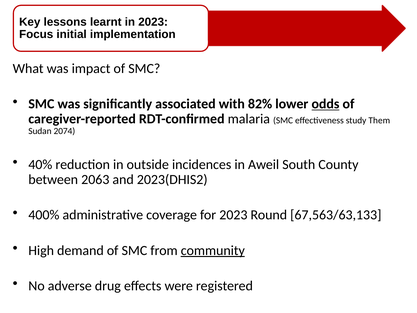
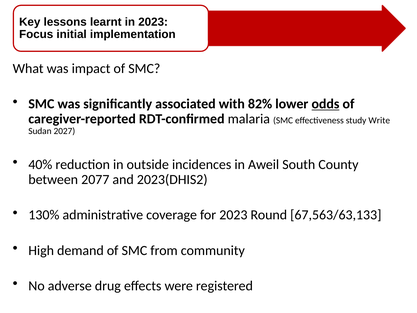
Them: Them -> Write (379, 121)
2074: 2074 -> 2027 (64, 131)
2063: 2063 -> 2077 (95, 179)
400%: 400% -> 130% (44, 215)
community underline: present -> none (213, 250)
